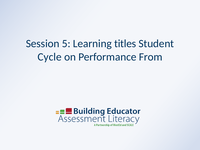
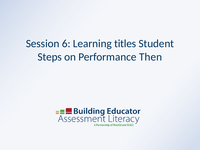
5: 5 -> 6 (66, 44)
Cycle: Cycle -> Steps (50, 57)
From: From -> Then (151, 57)
